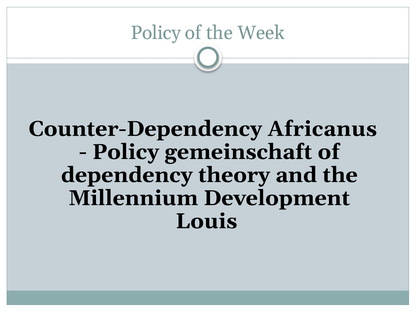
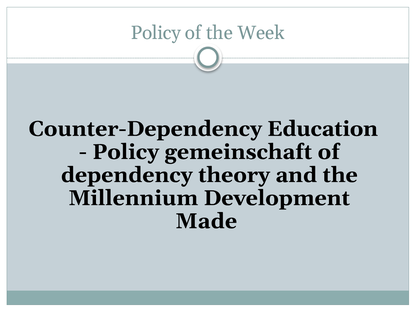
Africanus: Africanus -> Education (323, 129)
Louis: Louis -> Made (206, 221)
